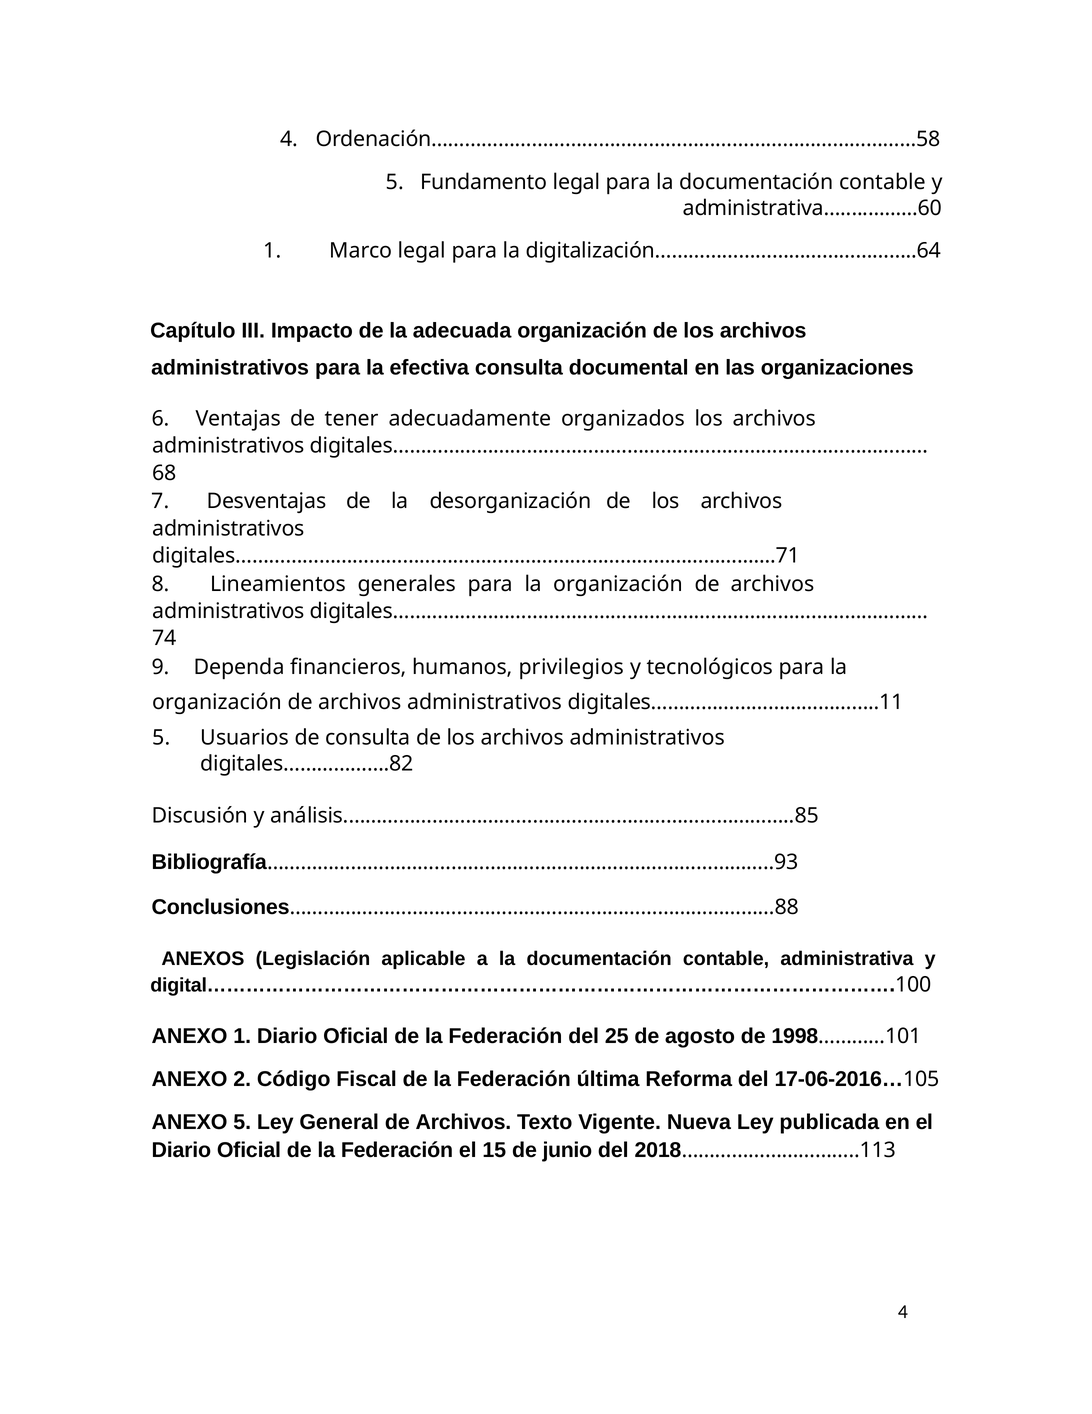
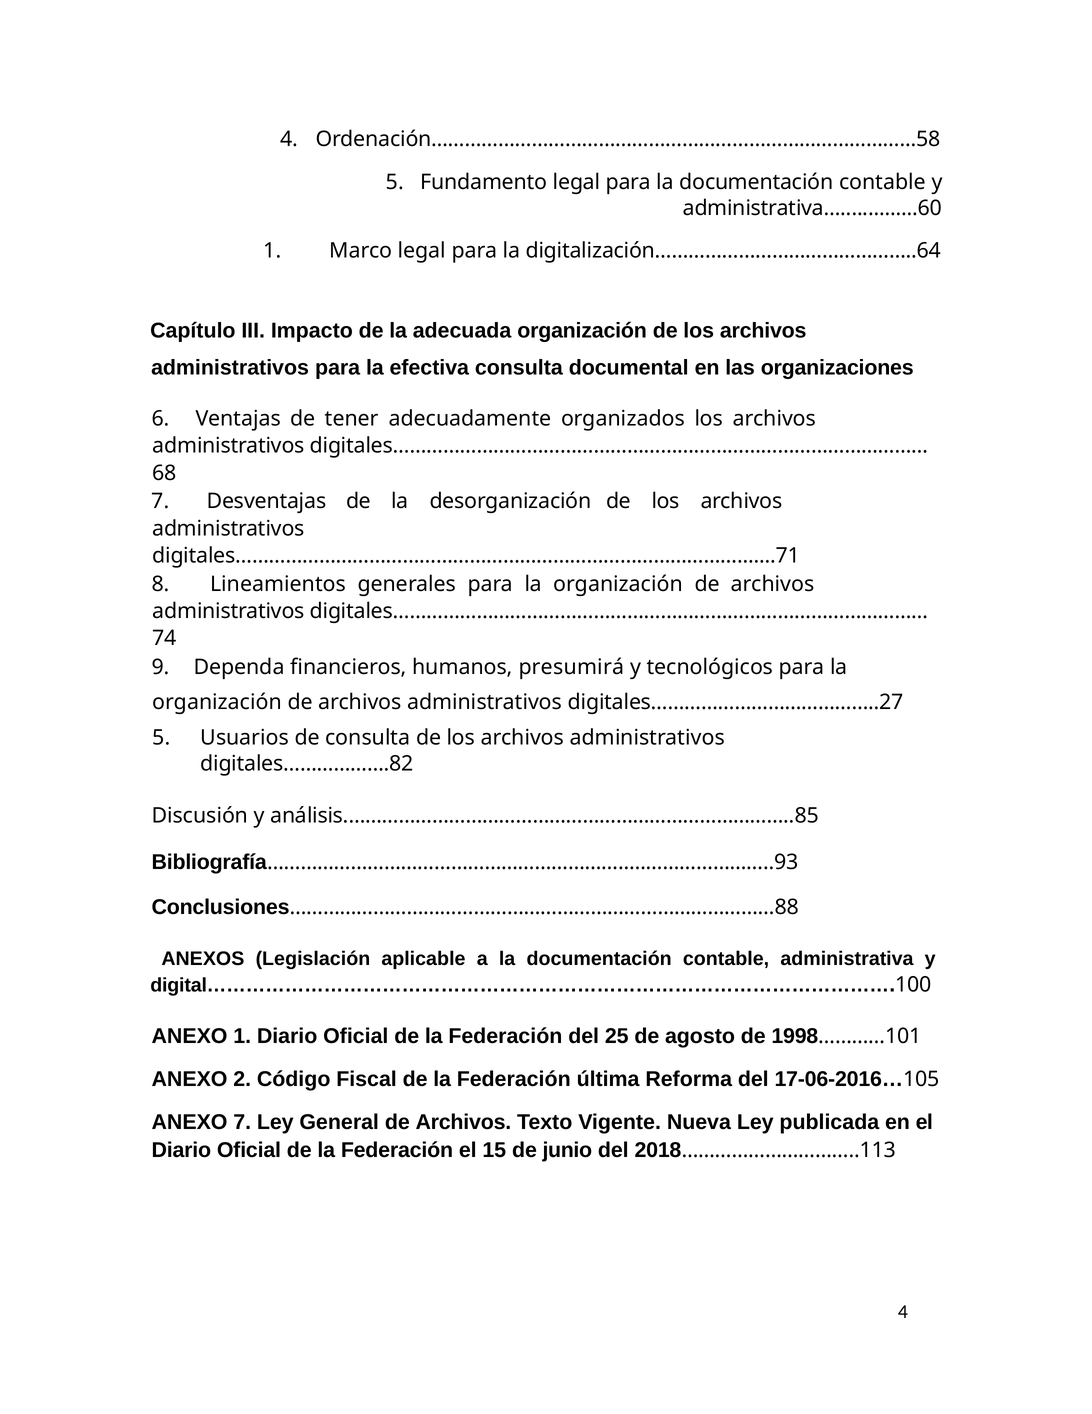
privilegios: privilegios -> presumirá (571, 667)
digitales…………………………………..11: digitales…………………………………..11 -> digitales…………………………………..27 (736, 702)
ANEXO 5: 5 -> 7 (242, 1121)
